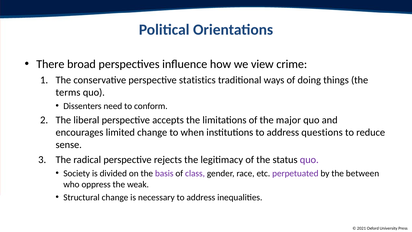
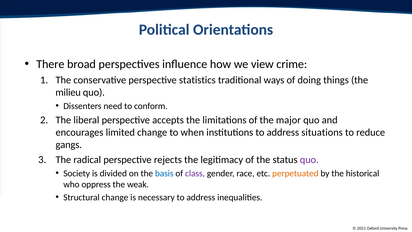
terms: terms -> milieu (68, 92)
questions: questions -> situations (322, 132)
sense: sense -> gangs (69, 145)
basis colour: purple -> blue (164, 173)
perpetuated colour: purple -> orange (295, 173)
between: between -> historical (363, 173)
